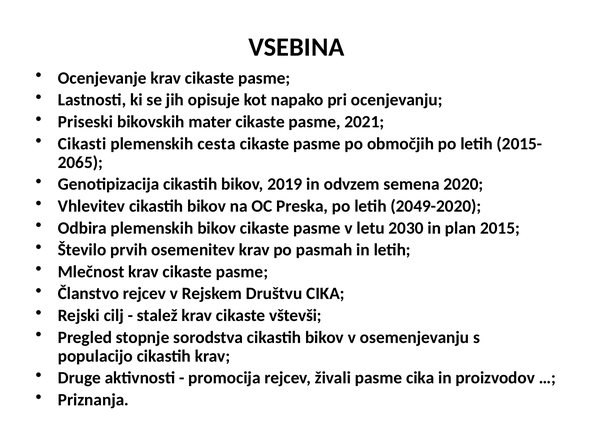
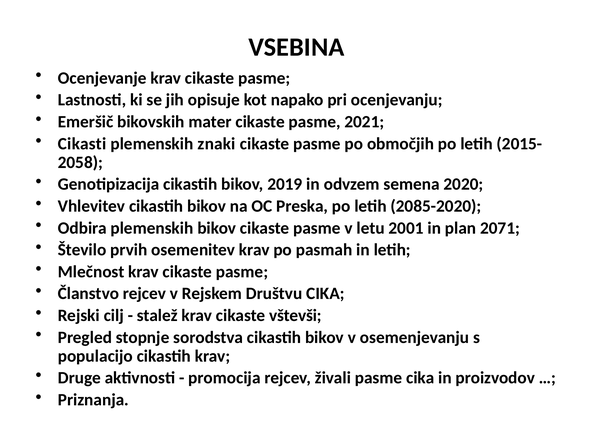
Priseski: Priseski -> Emeršič (86, 122)
cesta: cesta -> znaki (217, 144)
2065: 2065 -> 2058 (80, 163)
2049-2020: 2049-2020 -> 2085-2020 (436, 206)
2030: 2030 -> 2001 (406, 228)
2015: 2015 -> 2071 (500, 228)
